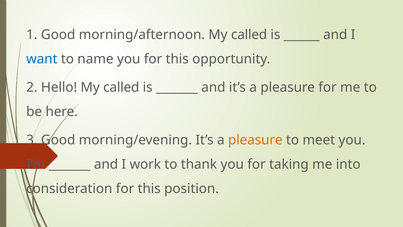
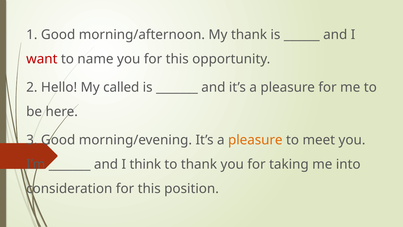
morning/afternoon My called: called -> thank (249, 35)
want colour: blue -> red (42, 59)
work: work -> think (145, 164)
